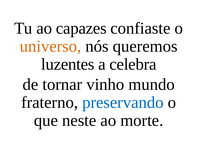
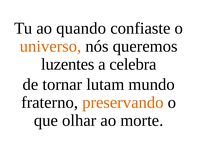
capazes: capazes -> quando (81, 28)
vinho: vinho -> lutam (105, 84)
preservando colour: blue -> orange (123, 102)
neste: neste -> olhar (79, 120)
